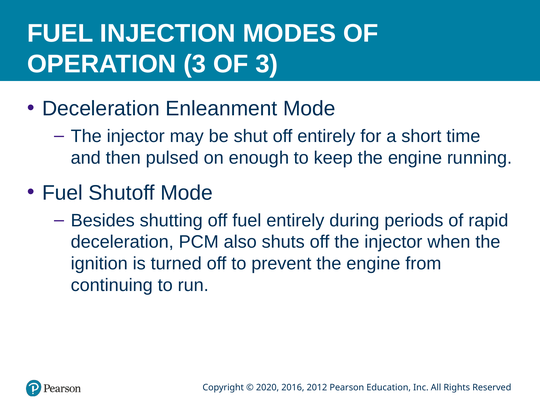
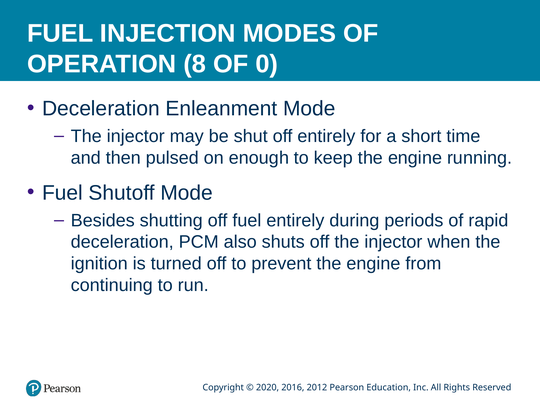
OPERATION 3: 3 -> 8 (195, 64)
OF 3: 3 -> 0 (267, 64)
